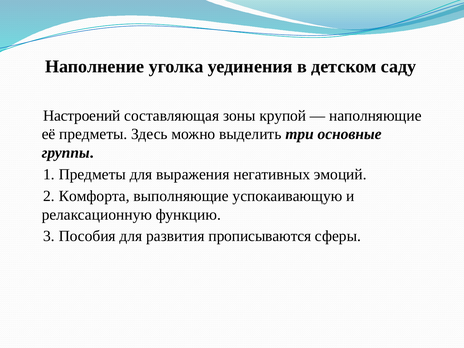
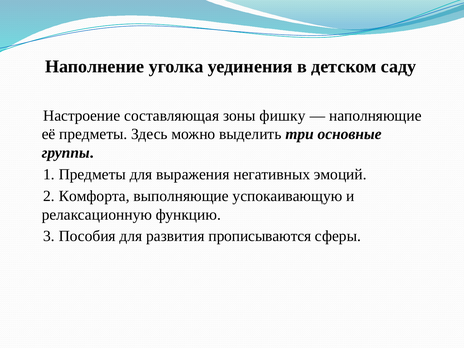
Настроений: Настроений -> Настроение (82, 116)
крупой: крупой -> фишку (283, 116)
